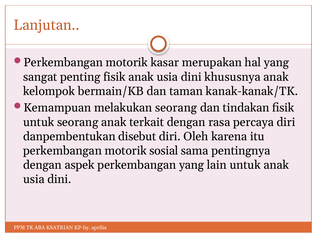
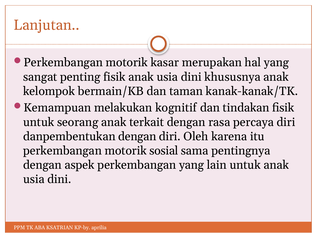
melakukan seorang: seorang -> kognitif (176, 108)
danpembentukan disebut: disebut -> dengan (137, 136)
